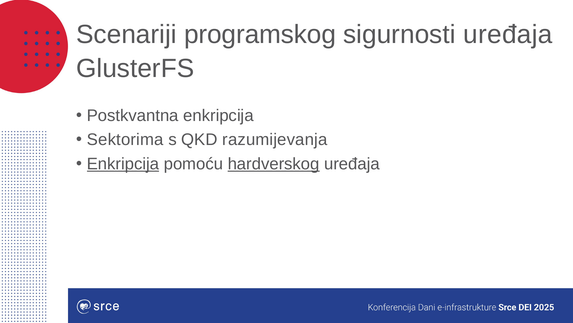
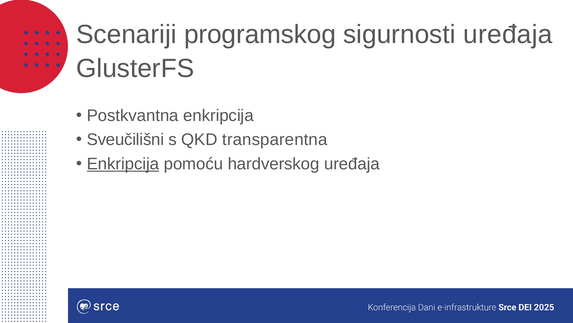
Sektorima: Sektorima -> Sveučilišni (125, 139)
razumijevanja: razumijevanja -> transparentna (275, 139)
hardverskog underline: present -> none (274, 163)
